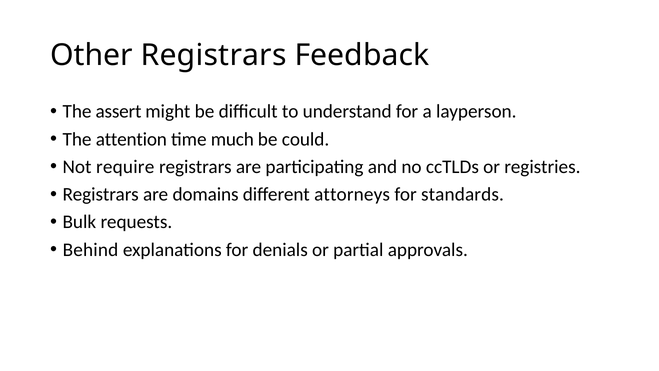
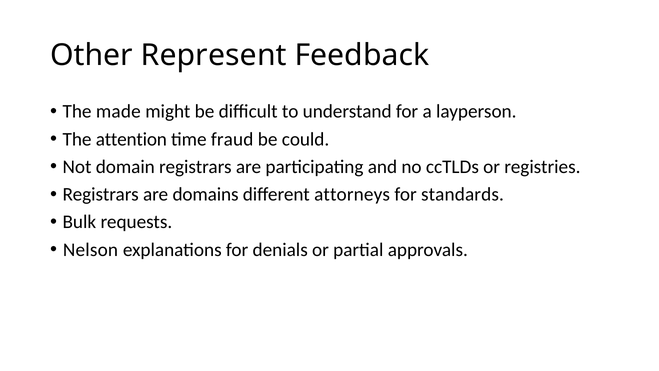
Other Registrars: Registrars -> Represent (214, 55)
assert: assert -> made (118, 111)
much: much -> fraud (232, 139)
require: require -> domain (125, 167)
Behind: Behind -> Nelson (91, 250)
